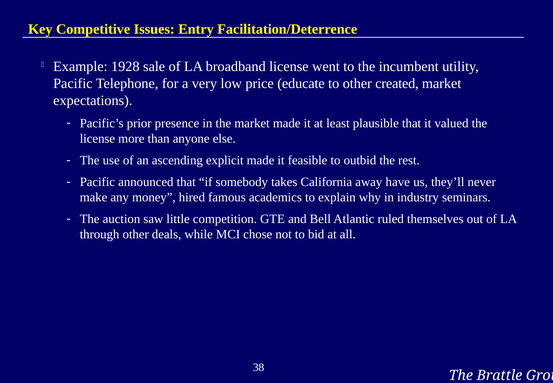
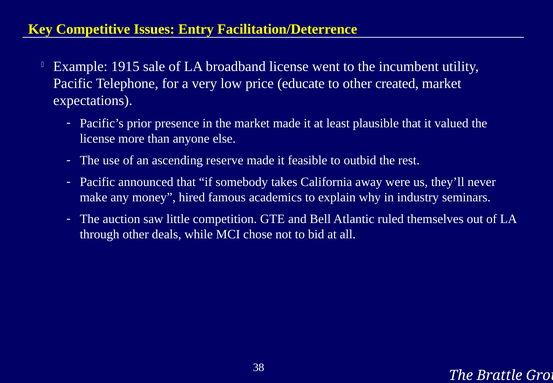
1928: 1928 -> 1915 (125, 66)
explicit: explicit -> reserve (225, 160)
have: have -> were (398, 182)
